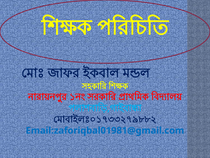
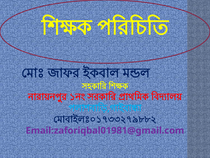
Email:zaforiqbal01981@gmail.com colour: blue -> purple (105, 130)
